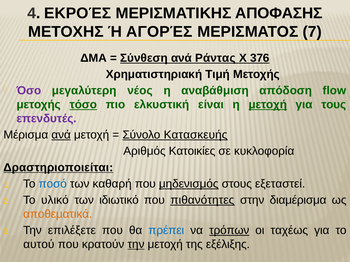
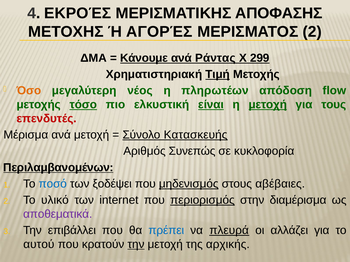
ΜΕΡΙΣΜΑΤΟΣ 7: 7 -> 2 (312, 32)
Σύνθεση: Σύνθεση -> Κάνουμε (144, 58)
376: 376 -> 299 (260, 58)
Τιμή underline: none -> present (218, 74)
Όσο colour: purple -> orange (29, 91)
αναβάθμιση: αναβάθμιση -> πληρωτέων (215, 91)
είναι underline: none -> present (211, 105)
επενδυτές colour: purple -> red (47, 119)
ανά underline: present -> none (61, 135)
Κατοικίες: Κατοικίες -> Συνεπώς (192, 151)
Δραστηριοποιείται: Δραστηριοποιείται -> Περιλαμβανομένων (58, 168)
καθαρή: καθαρή -> ξοδέψει (112, 184)
εξεταστεί: εξεταστεί -> αβέβαιες (280, 184)
ιδιωτικό: ιδιωτικό -> internet (119, 200)
πιθανότητες: πιθανότητες -> περιορισμός (202, 200)
αποθεματικά colour: orange -> purple (58, 214)
επιλέξετε: επιλέξετε -> επιβάλλει (72, 231)
τρόπων: τρόπων -> πλευρά (229, 231)
ταχέως: ταχέως -> αλλάζει (289, 231)
εξέλιξης: εξέλιξης -> αρχικής (228, 245)
